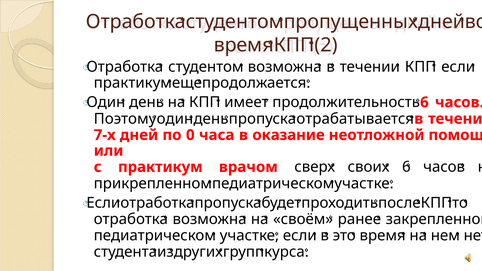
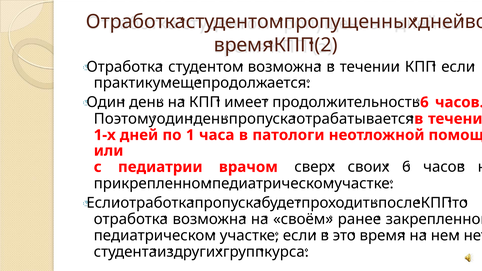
7-х: 7-х -> 1-х (105, 135)
0: 0 -> 1 (190, 135)
оказание: оказание -> патологи (288, 135)
с практикум: практикум -> педиатрии (160, 167)
